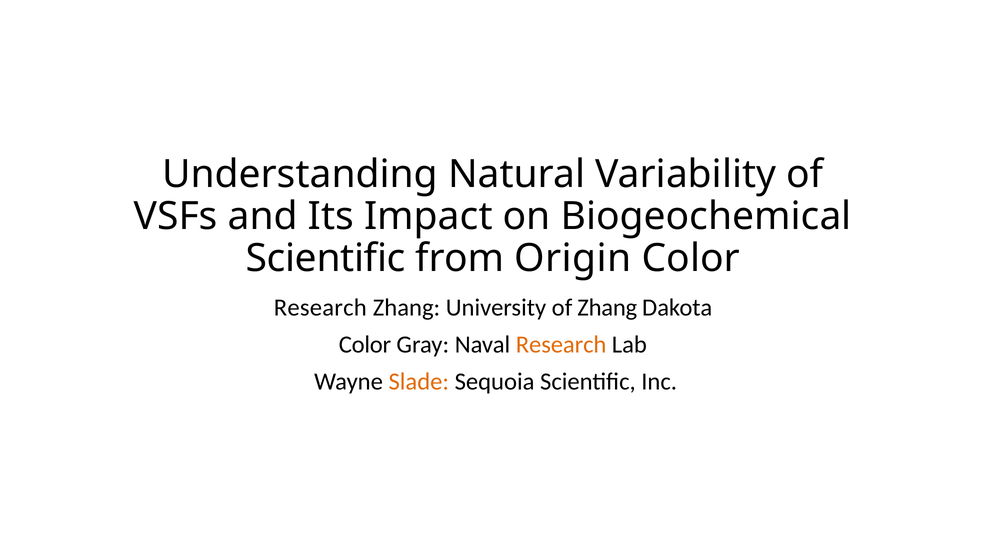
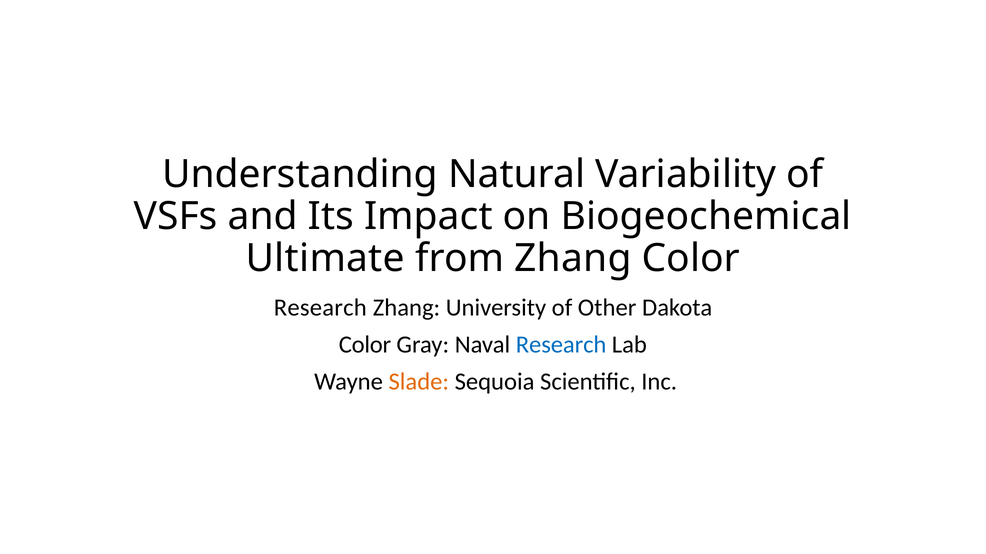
Scientific: Scientific -> Ultimate (325, 259)
from Origin: Origin -> Zhang (573, 259)
of Zhang: Zhang -> Other (607, 308)
Research colour: orange -> blue (561, 345)
